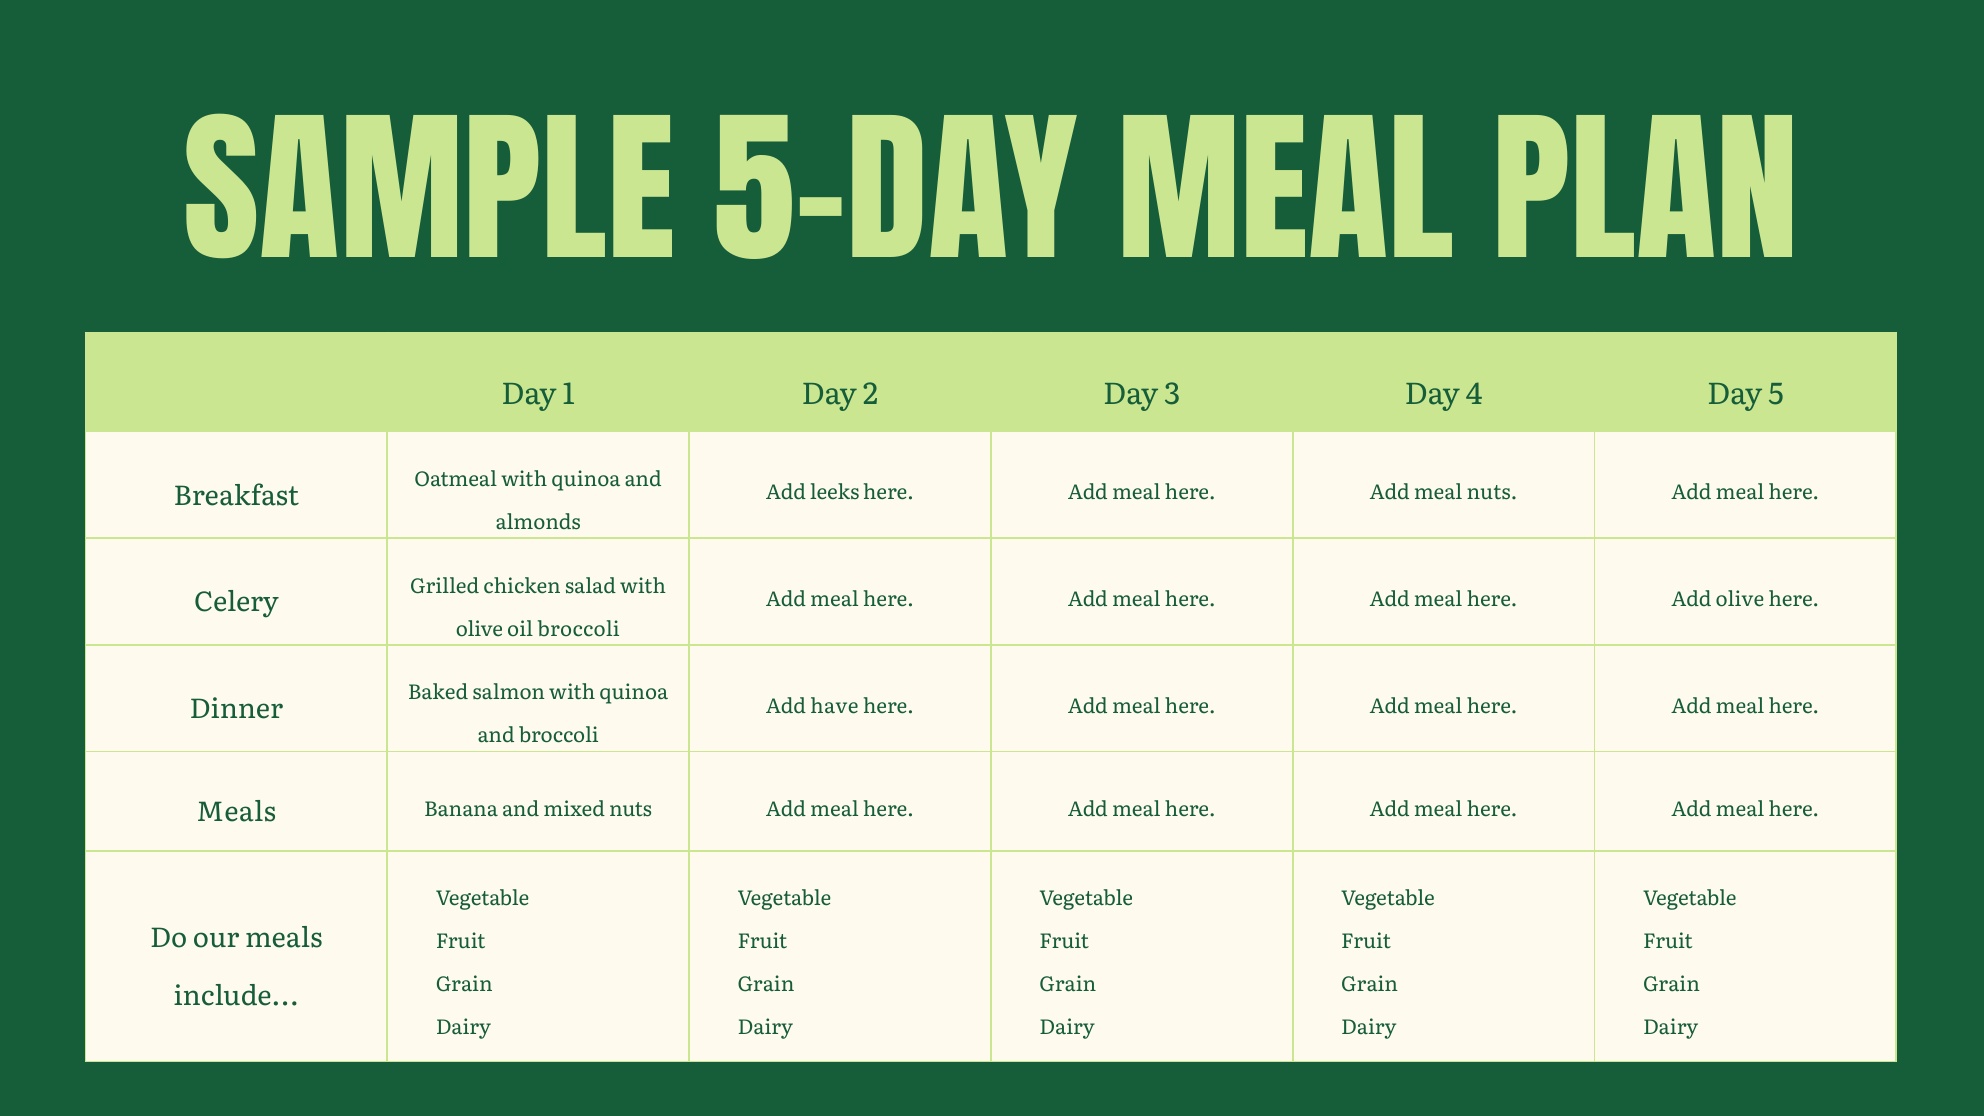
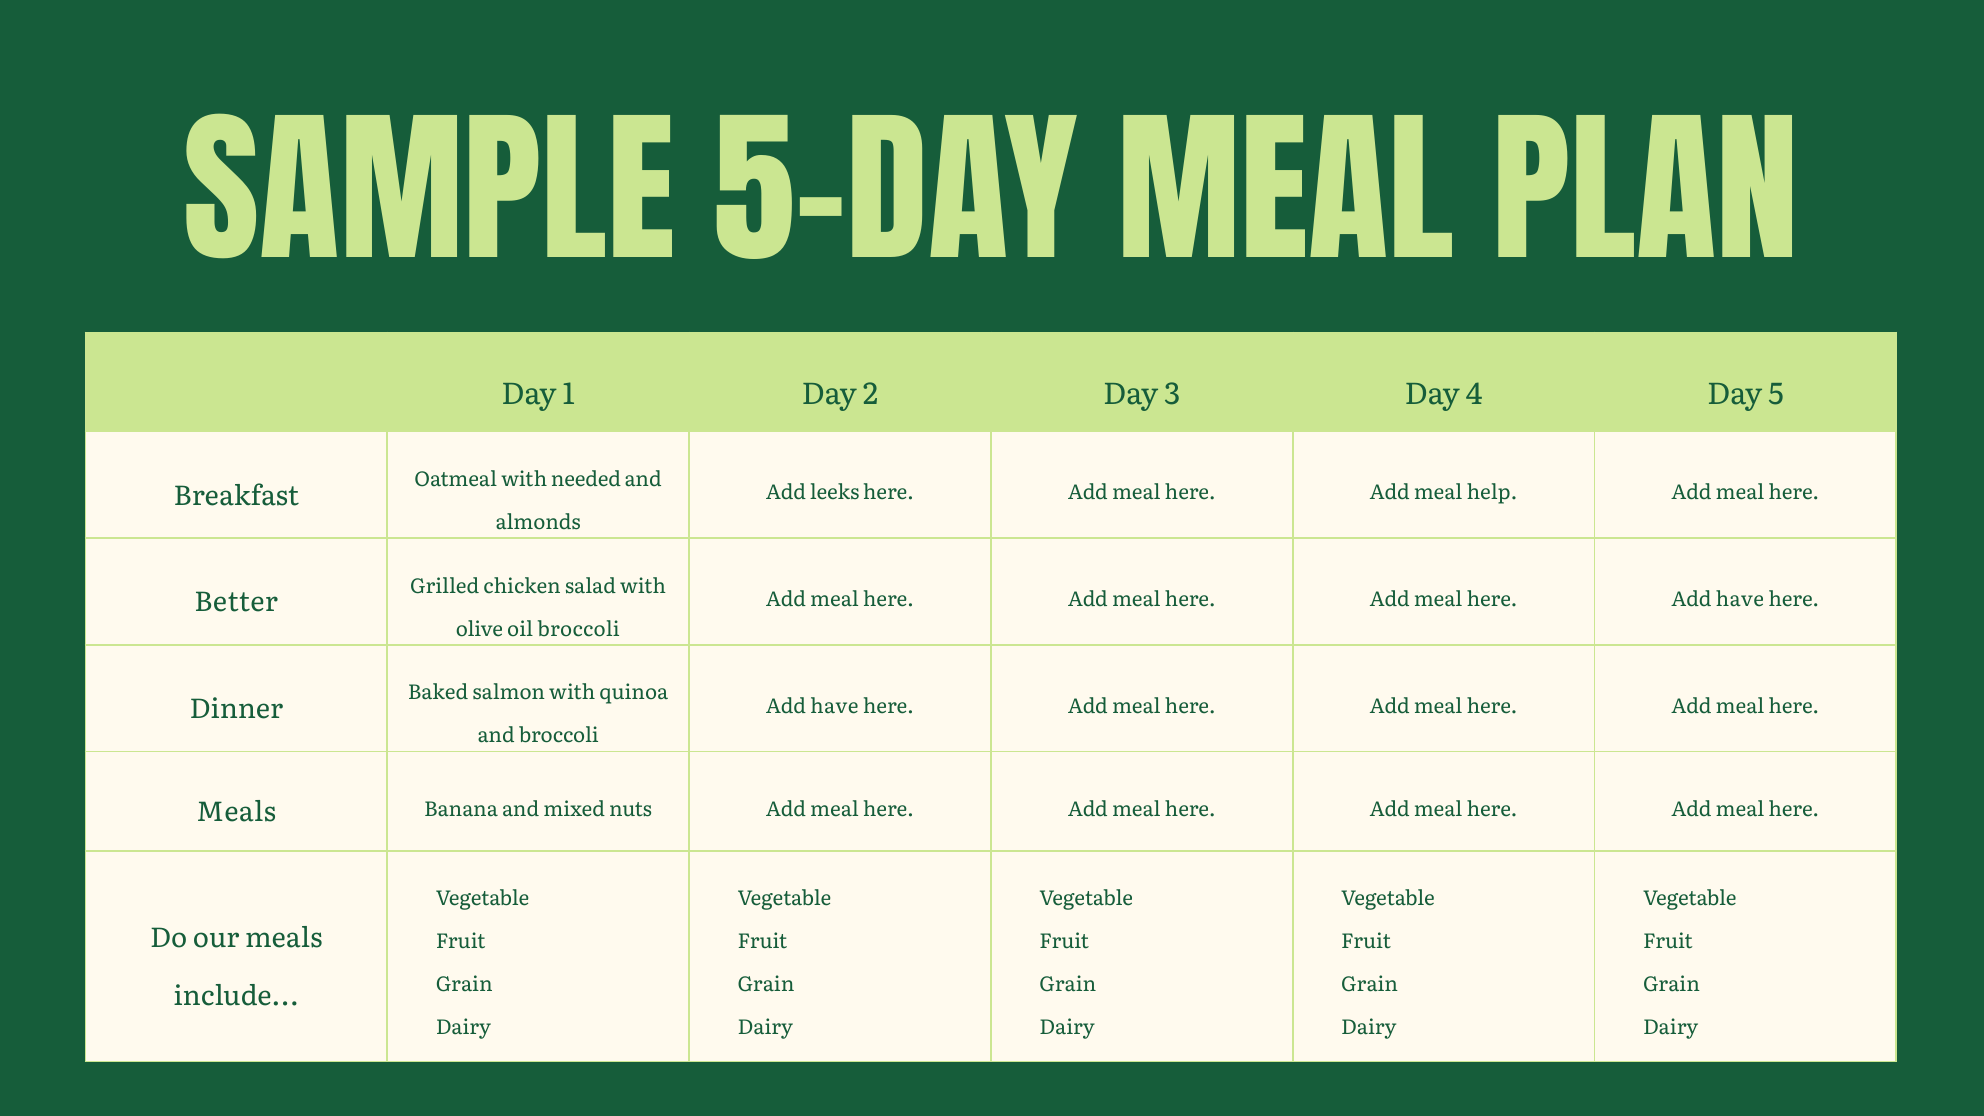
Oatmeal with quinoa: quinoa -> needed (586, 480)
meal nuts: nuts -> help (1492, 493)
here Add olive: olive -> have (1740, 600)
Celery: Celery -> Better (236, 603)
